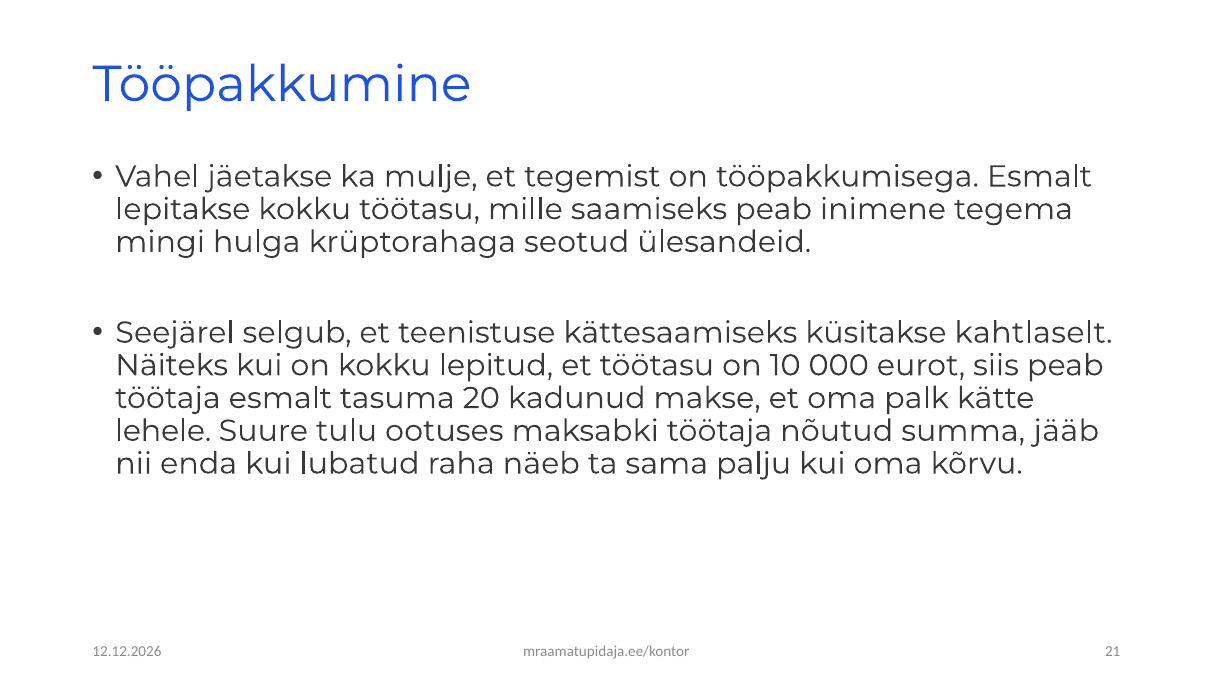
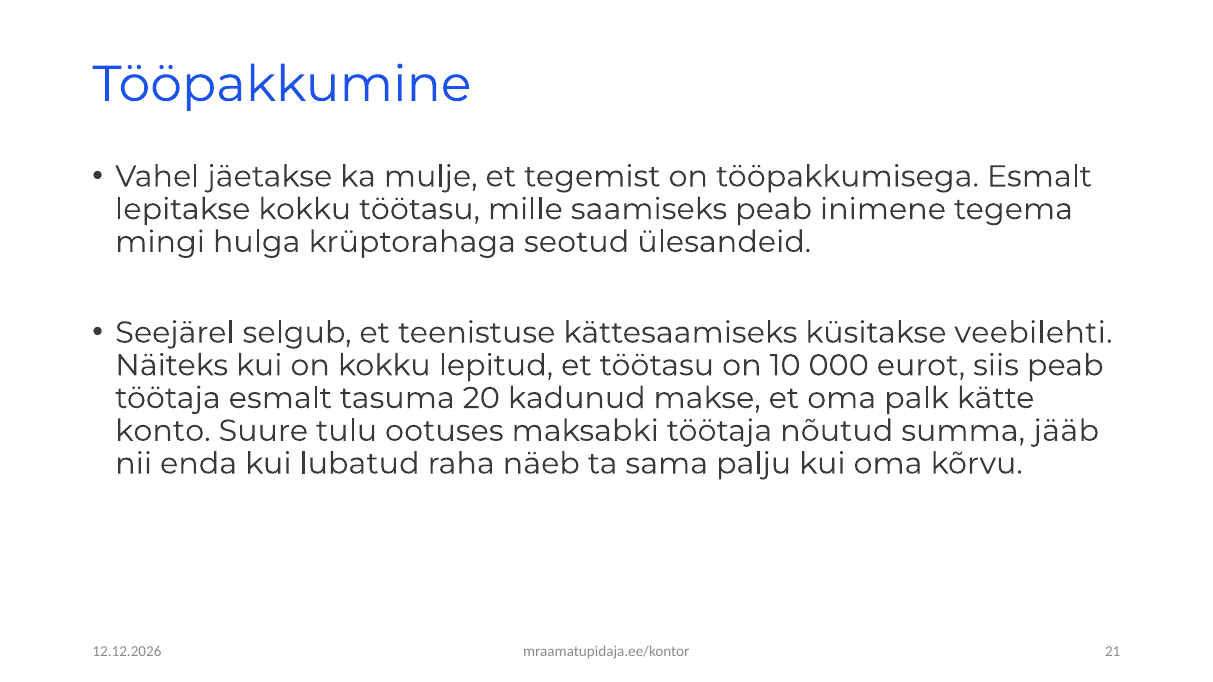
kahtlaselt: kahtlaselt -> veebilehti (1033, 333)
lehele: lehele -> konto (163, 431)
